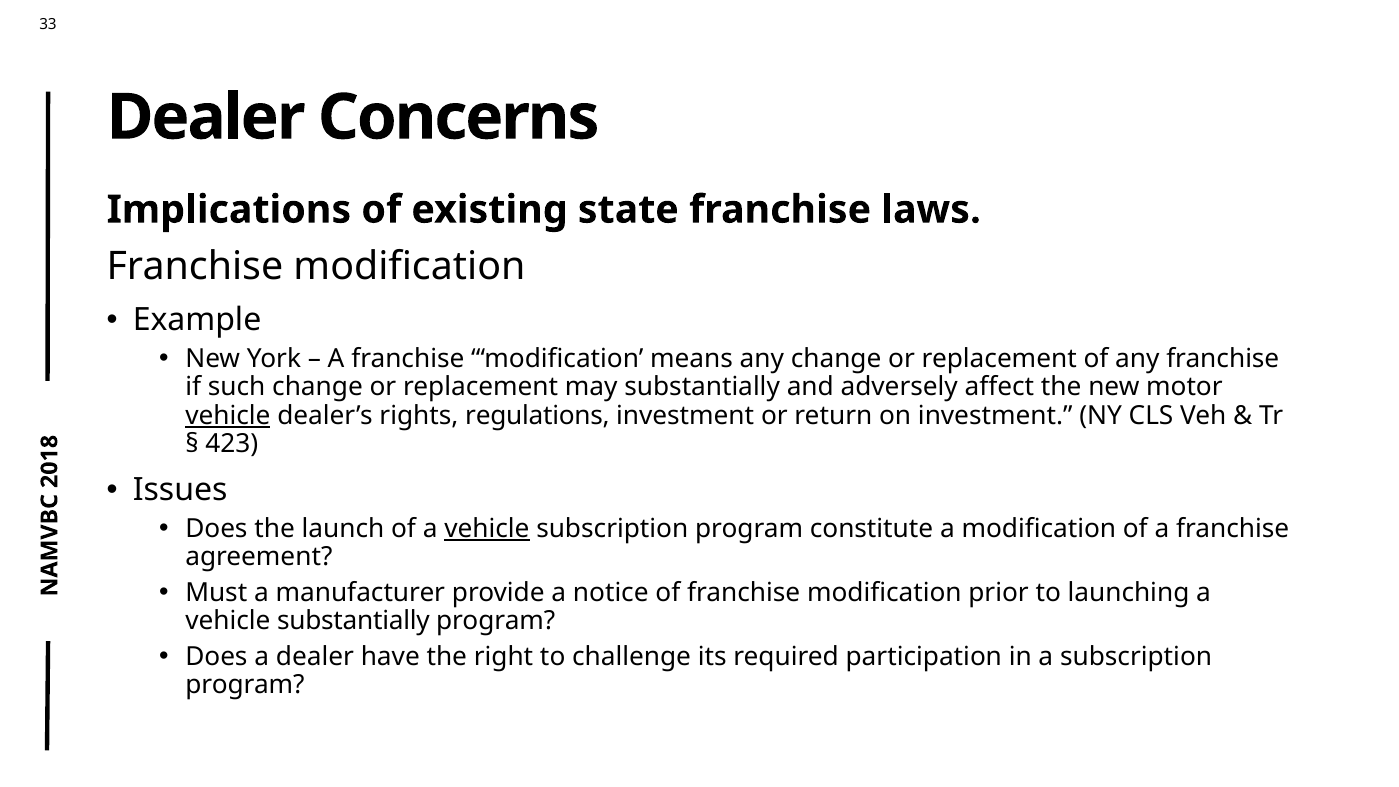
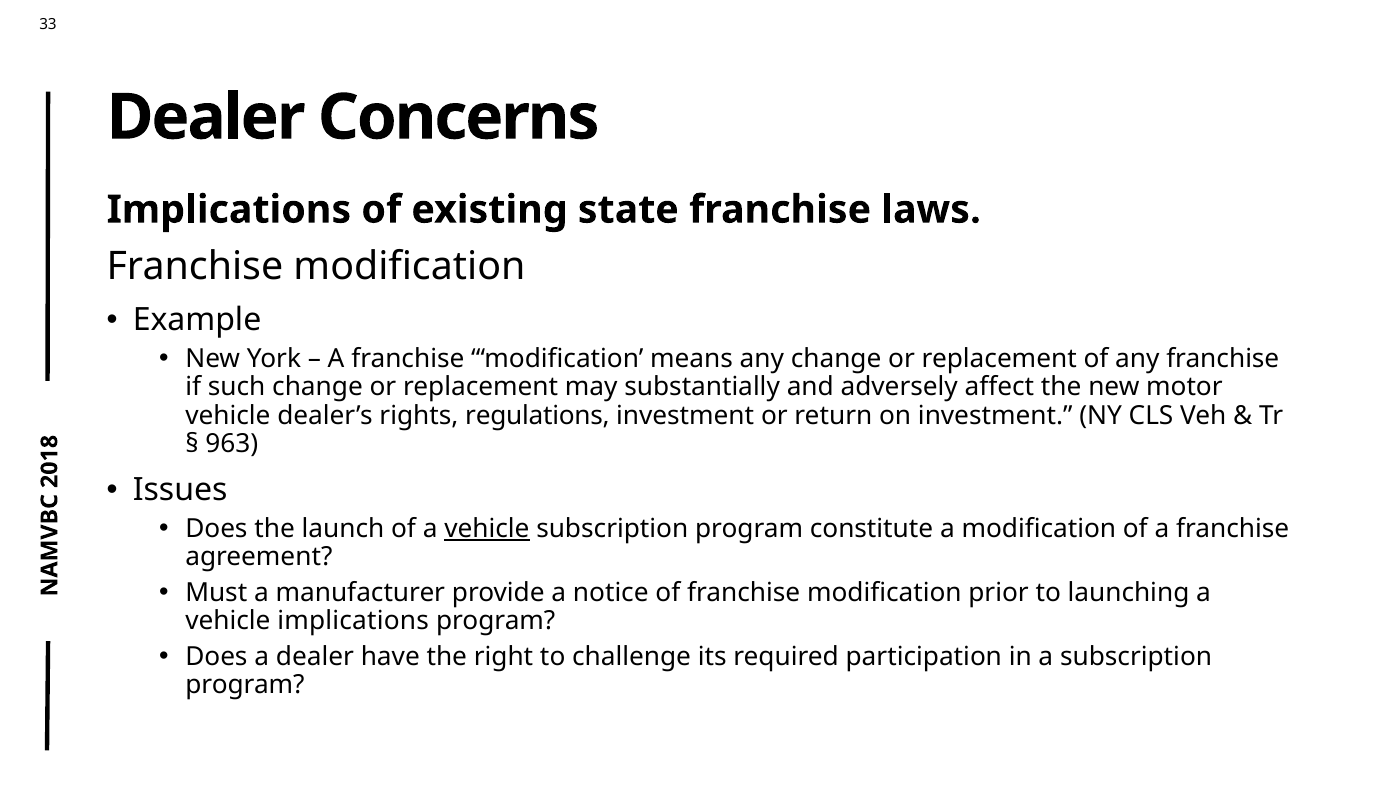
vehicle underline: present -> none (228, 415)
423: 423 -> 963 (232, 444)
vehicle substantially: substantially -> implications (353, 621)
